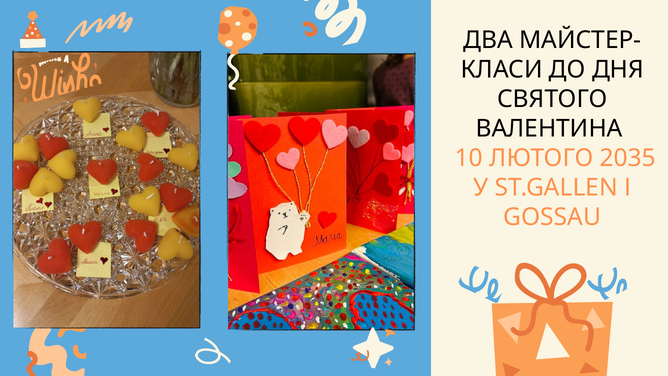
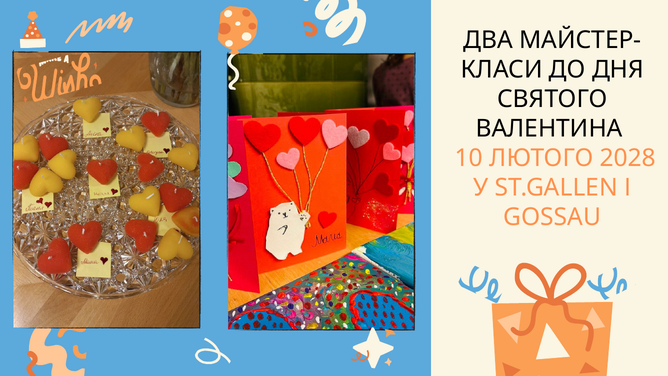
2035: 2035 -> 2028 (628, 158)
